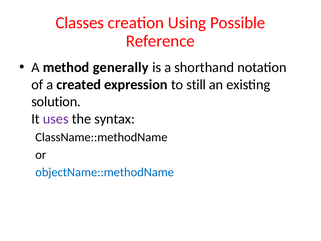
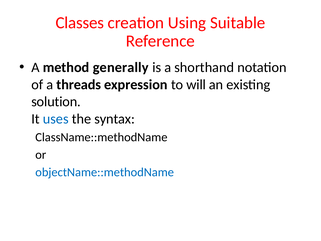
Possible: Possible -> Suitable (238, 23)
created: created -> threads (79, 84)
still: still -> will (196, 84)
uses colour: purple -> blue (56, 119)
